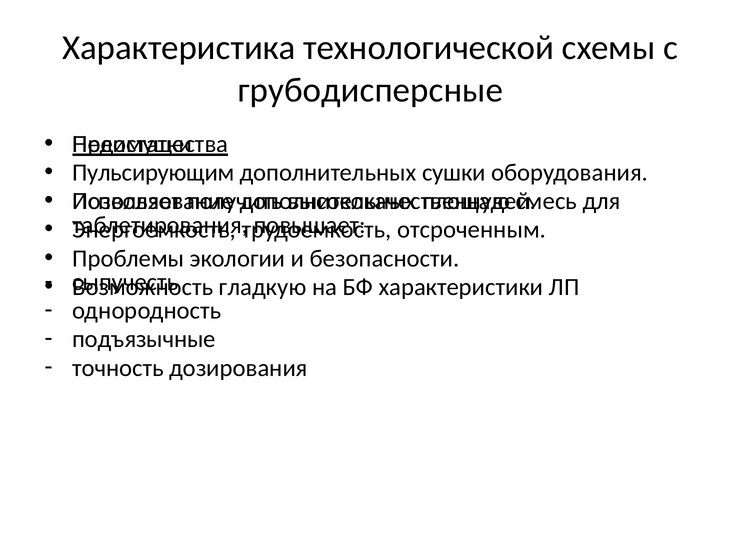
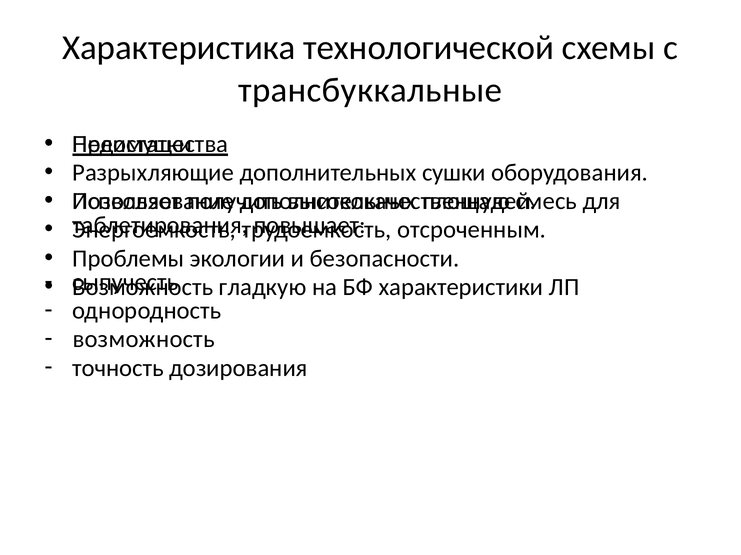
грубодисперсные: грубодисперсные -> трансбуккальные (370, 90)
Пульсирующим: Пульсирующим -> Разрыхляющие (153, 173)
подъязычные: подъязычные -> возможность (144, 340)
